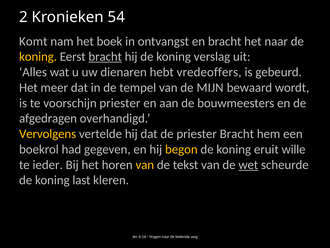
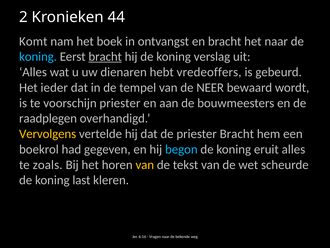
54: 54 -> 44 (116, 17)
koning colour: yellow -> light blue (38, 57)
meer: meer -> ieder (54, 87)
MIJN: MIJN -> NEER (210, 87)
afgedragen: afgedragen -> raadplegen (48, 118)
begon colour: yellow -> light blue (181, 149)
eruit wille: wille -> alles (293, 149)
ieder: ieder -> zoals (48, 164)
wet underline: present -> none (248, 164)
